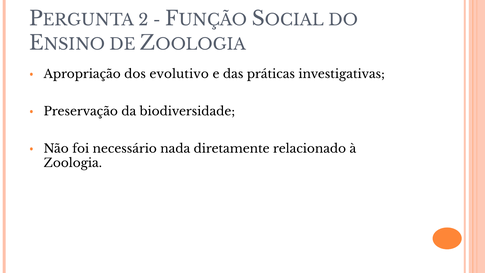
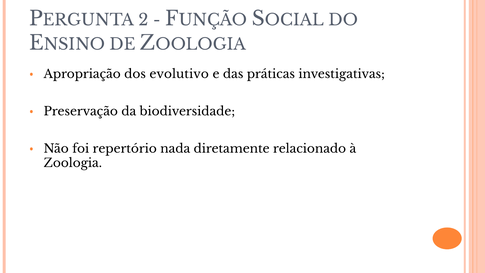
necessário: necessário -> repertório (125, 149)
